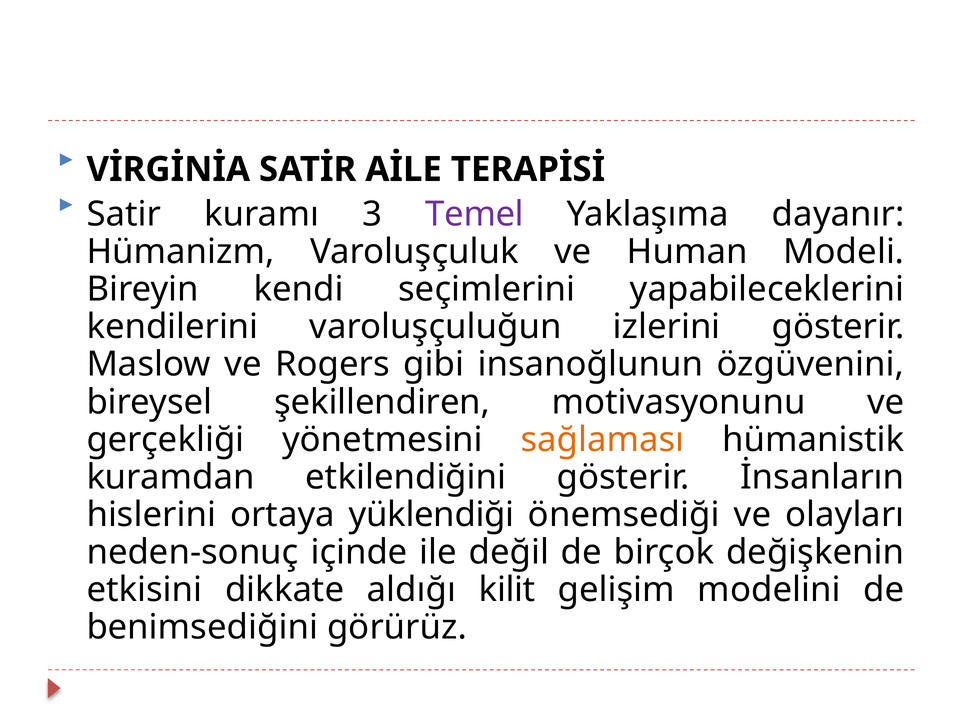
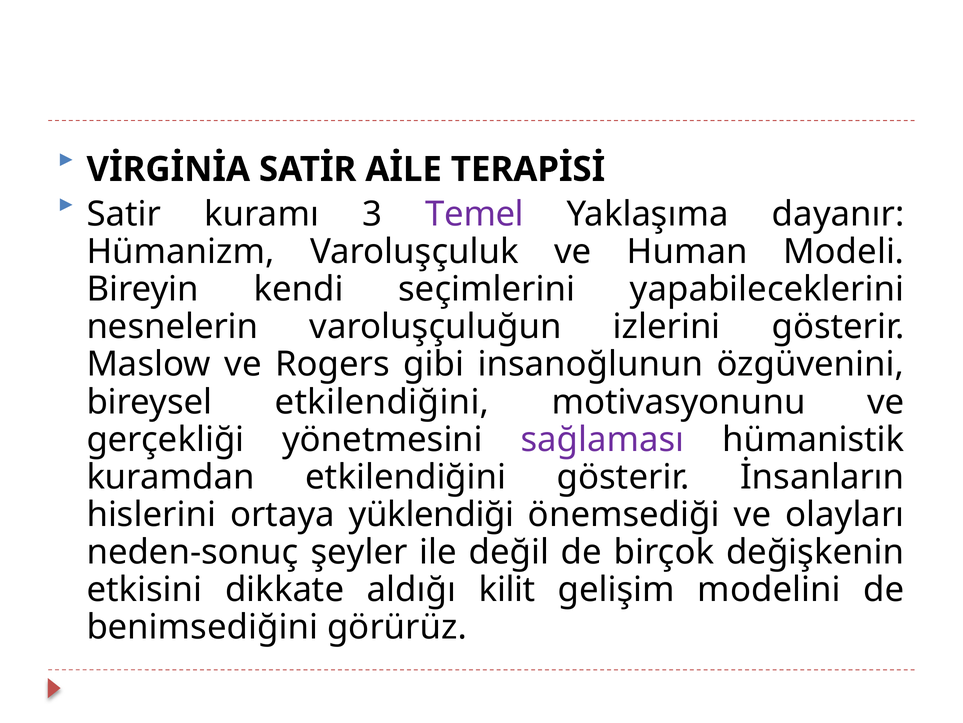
kendilerini: kendilerini -> nesnelerin (172, 327)
bireysel şekillendiren: şekillendiren -> etkilendiğini (382, 402)
sağlaması colour: orange -> purple (603, 439)
içinde: içinde -> şeyler (359, 552)
